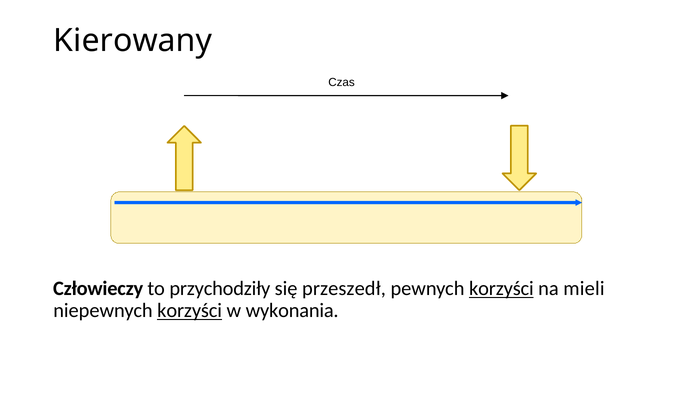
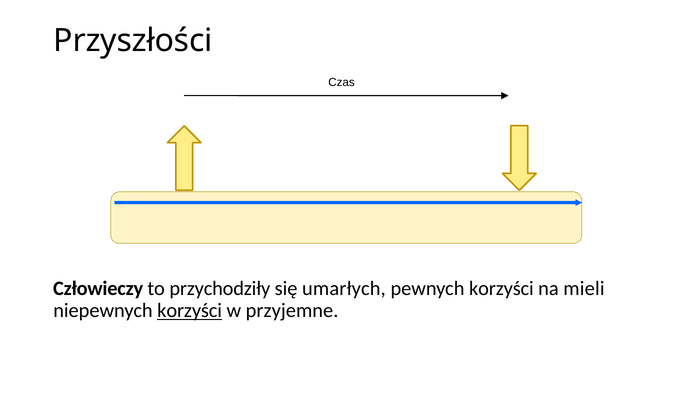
Kierowany: Kierowany -> Przyszłości (133, 41)
przeszedł: przeszedł -> umarłych (344, 288)
korzyści underline: present -> none (501, 288)
wykonania: wykonania -> przyjemne (292, 310)
